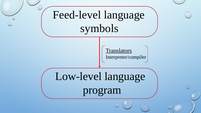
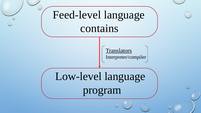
symbols: symbols -> contains (99, 28)
